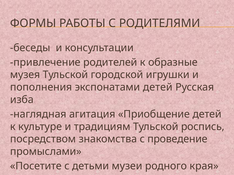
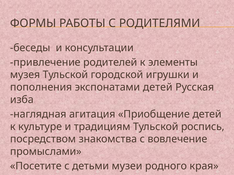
образные: образные -> элементы (173, 62)
проведение: проведение -> вовлечение (177, 139)
